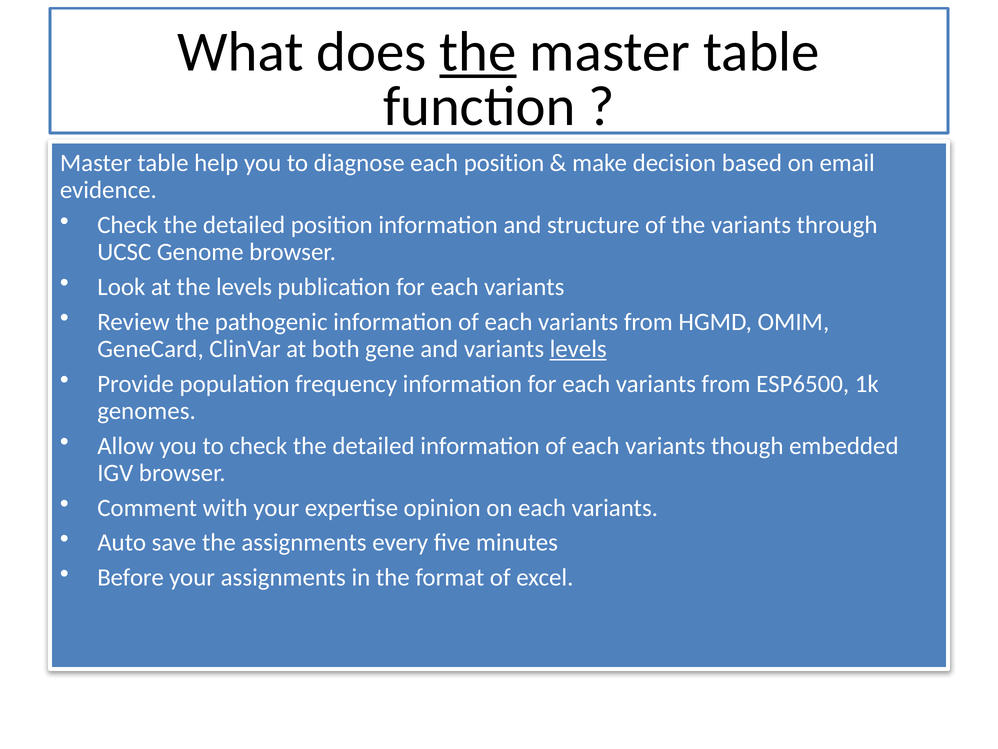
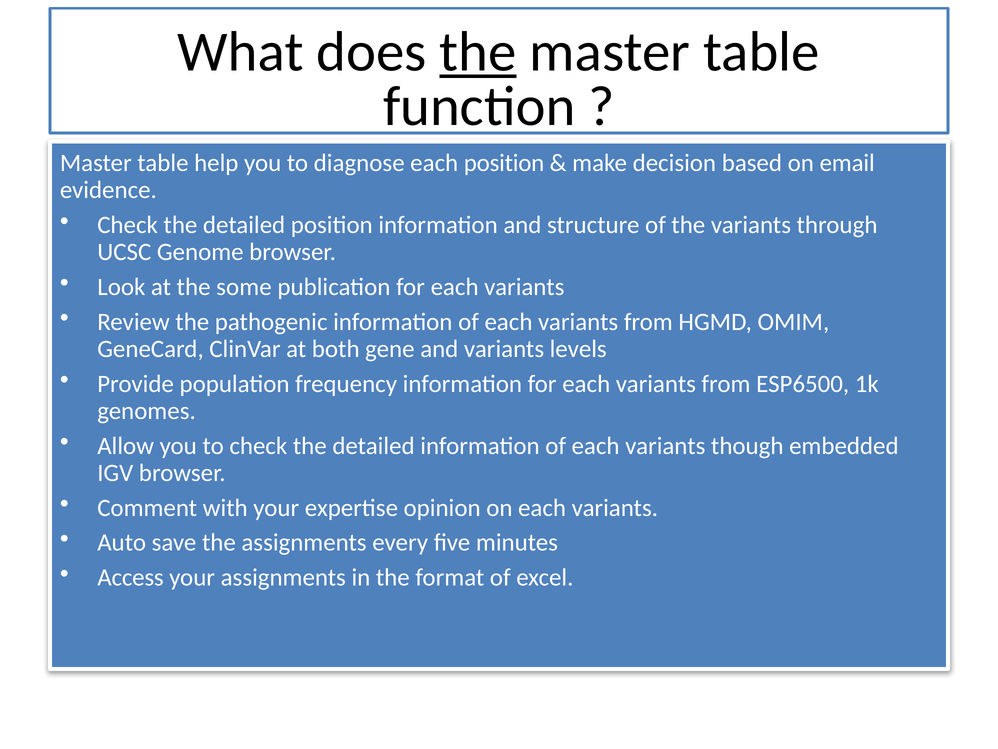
the levels: levels -> some (244, 287)
levels underline: present -> none (578, 349)
Before: Before -> Access (131, 577)
